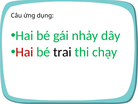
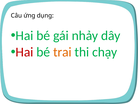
trai colour: black -> orange (62, 52)
